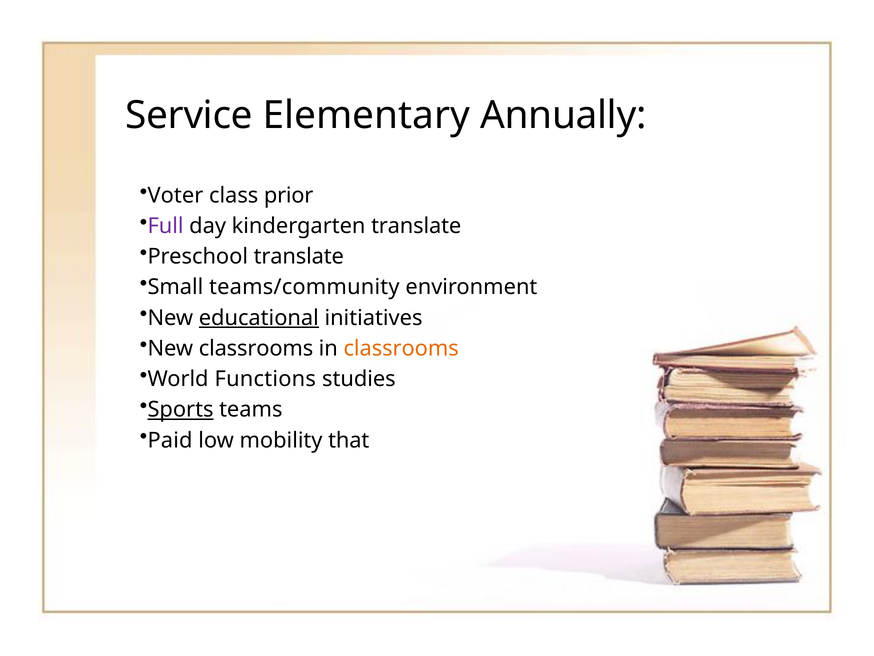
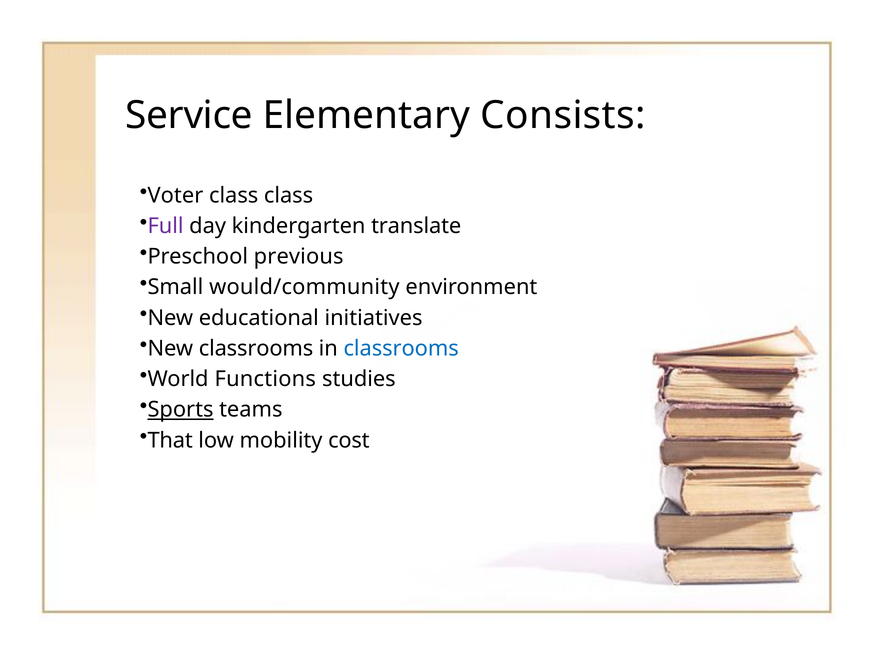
Annually: Annually -> Consists (563, 116)
class prior: prior -> class (289, 195)
Preschool translate: translate -> previous (299, 256)
teams/community: teams/community -> would/community (304, 287)
educational underline: present -> none (259, 318)
classrooms colour: orange -> blue (401, 348)
Paid: Paid -> That (170, 440)
that: that -> cost (349, 440)
